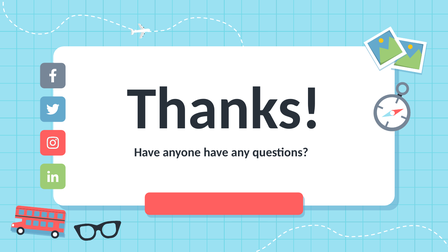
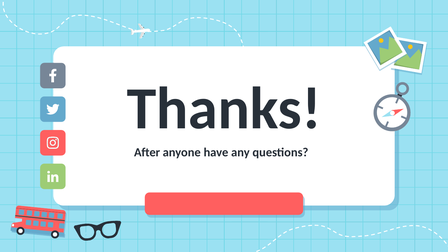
Have: Have -> After (147, 152)
